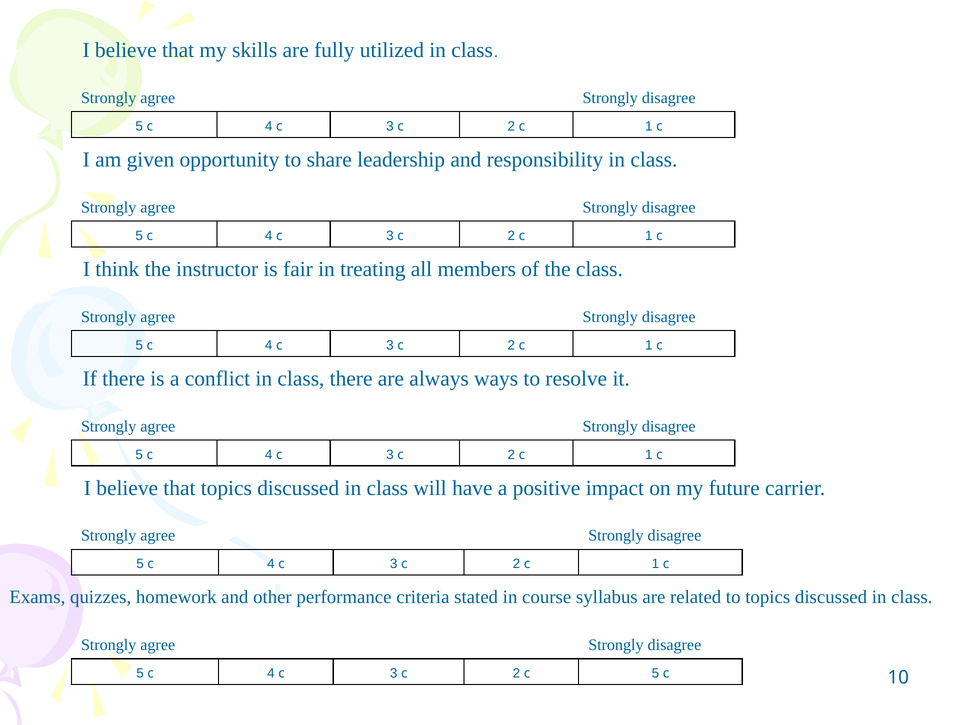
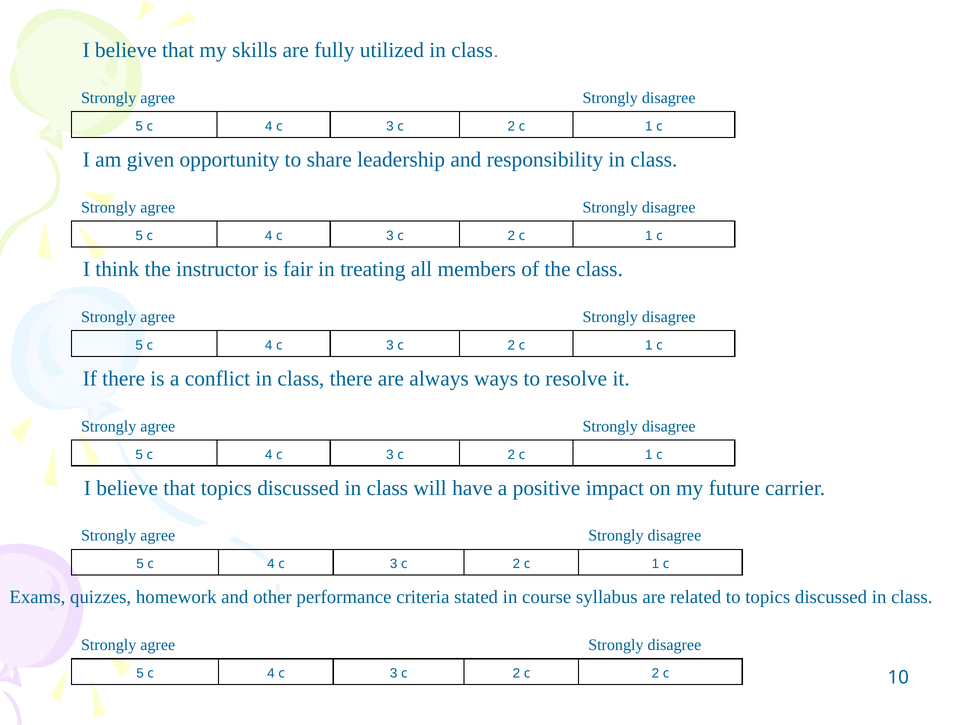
2 c 5: 5 -> 2 (655, 674)
